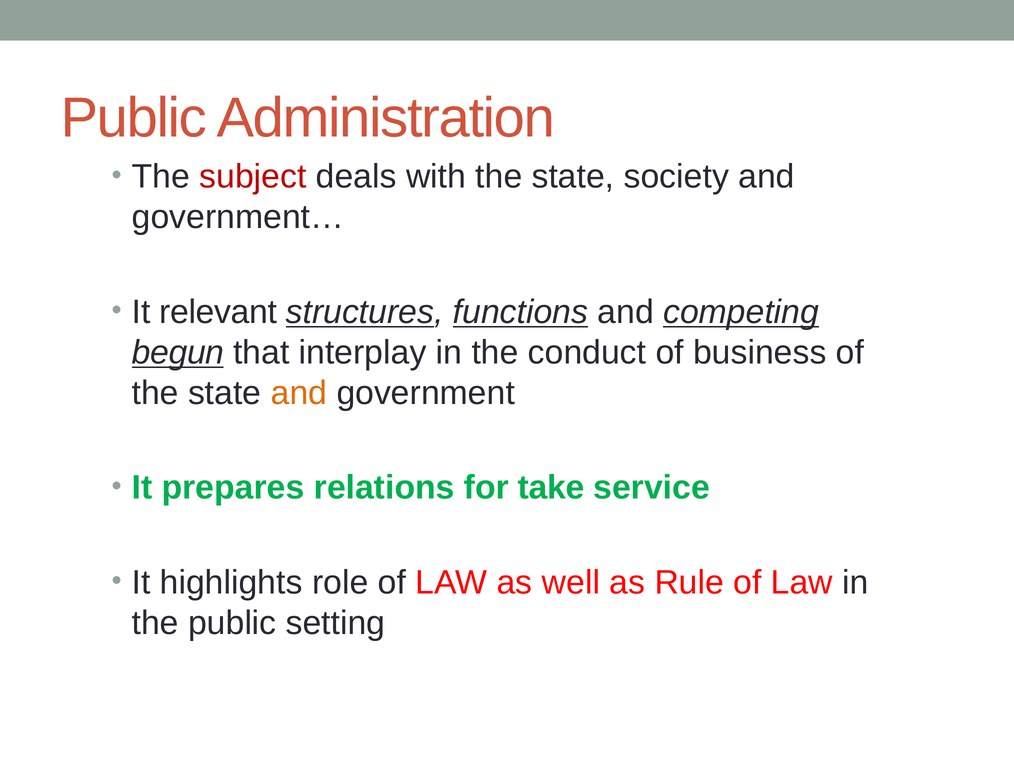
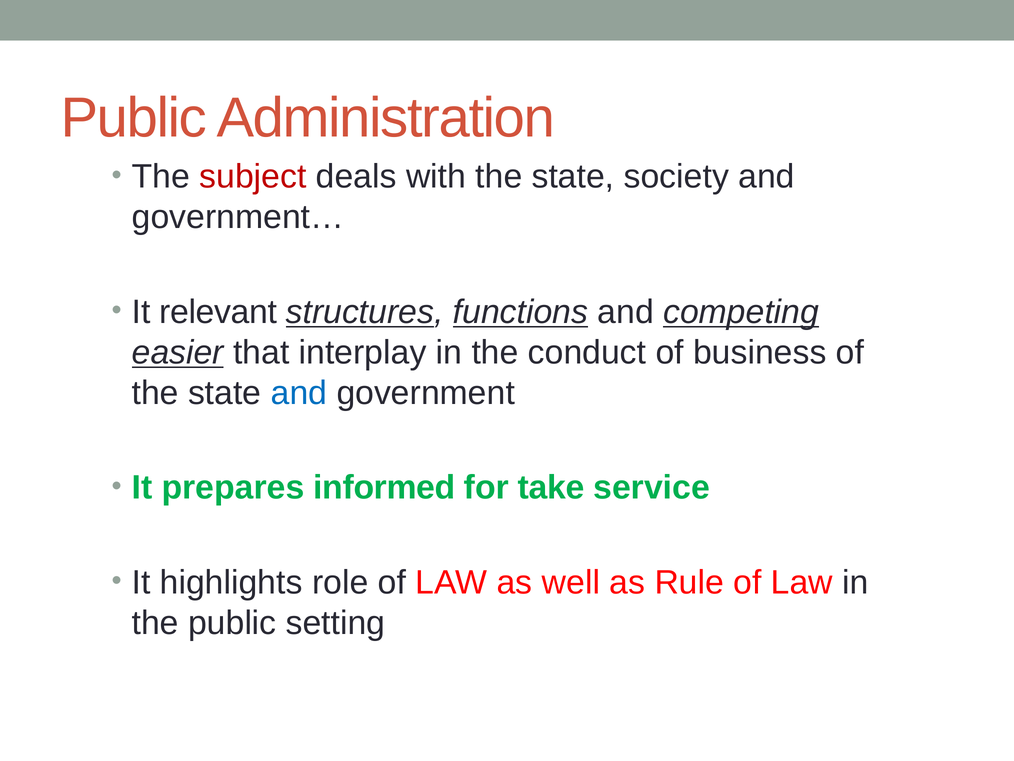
begun: begun -> easier (178, 352)
and colour: orange -> blue (299, 393)
relations: relations -> informed (384, 487)
